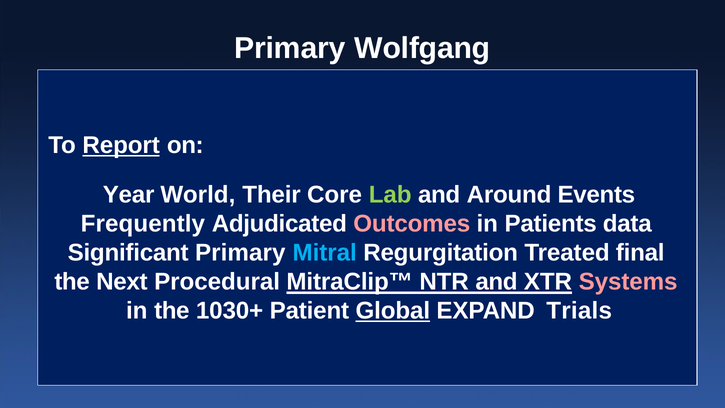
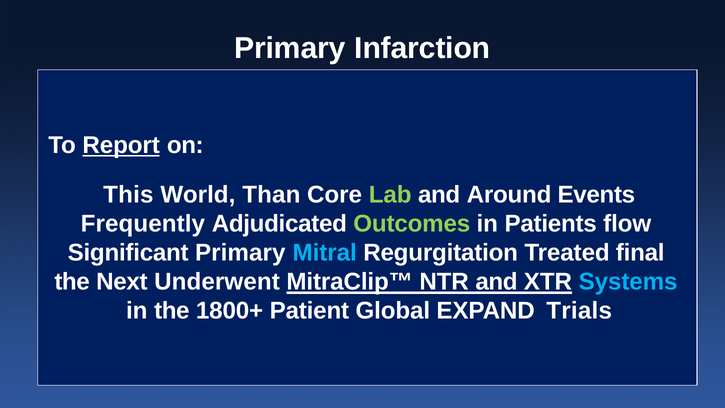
Wolfgang: Wolfgang -> Infarction (422, 48)
Year: Year -> This (128, 195)
Their: Their -> Than (271, 195)
Outcomes colour: pink -> light green (412, 224)
data: data -> flow (627, 224)
Procedural: Procedural -> Underwent (217, 282)
Systems colour: pink -> light blue (628, 282)
1030+: 1030+ -> 1800+ (230, 311)
Global underline: present -> none (393, 311)
